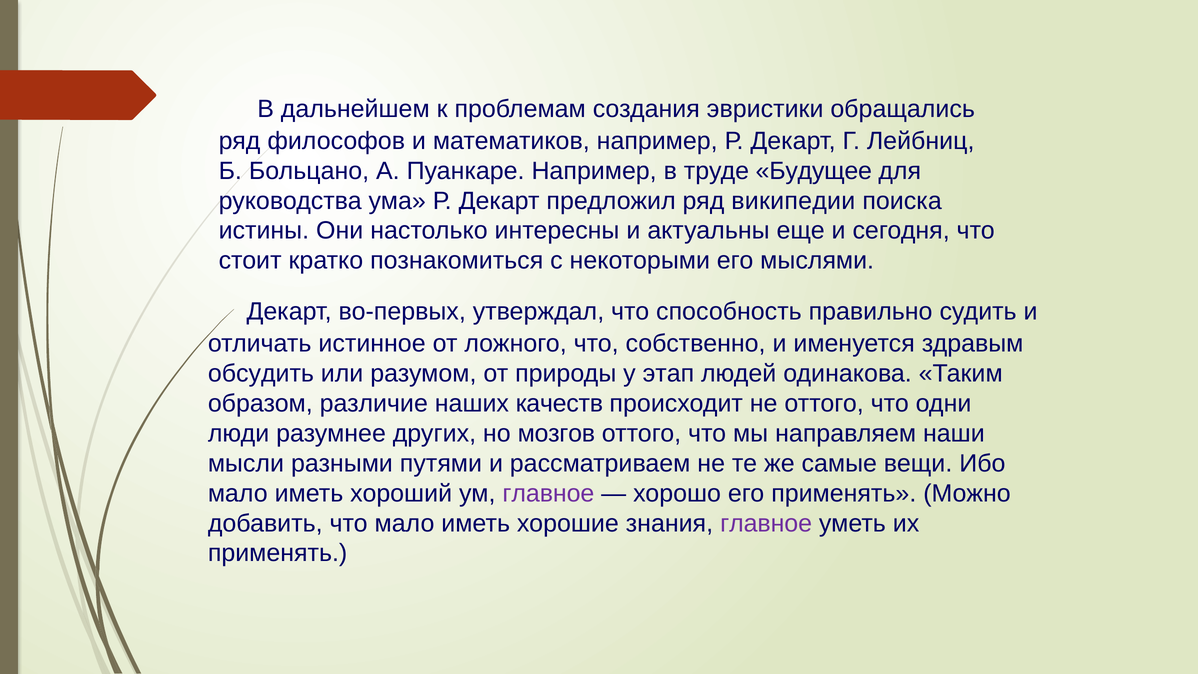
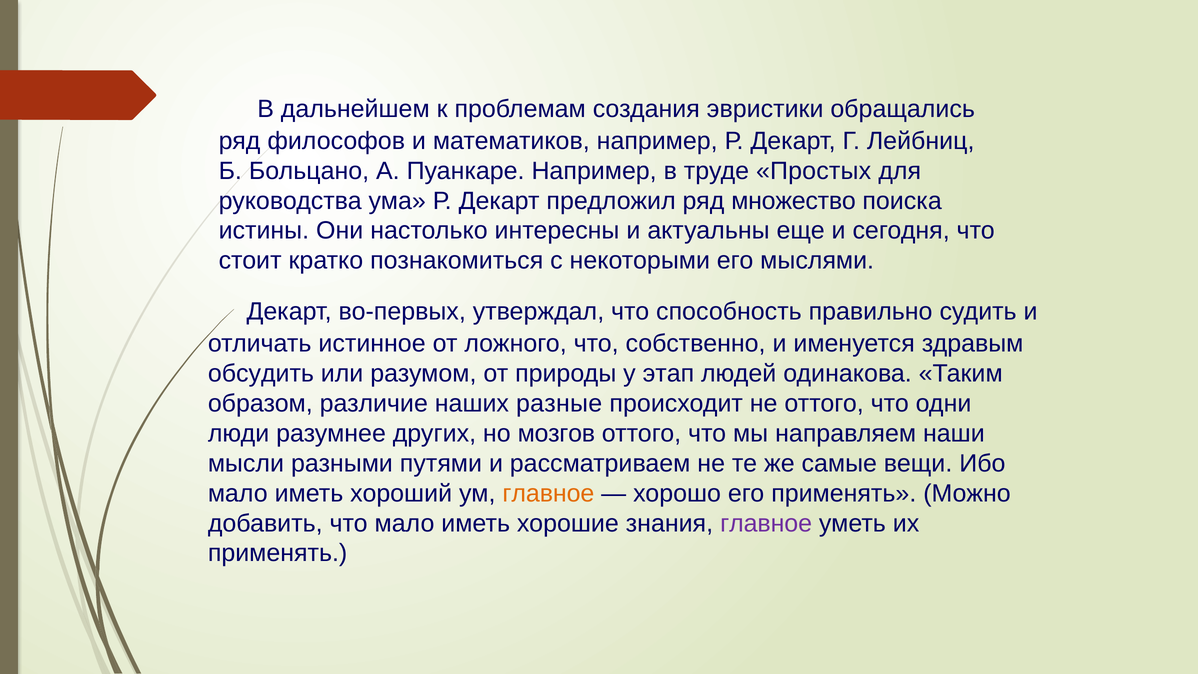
Будущее: Будущее -> Простых (814, 171)
википедии: википедии -> множество (794, 201)
качеств: качеств -> разные (559, 403)
главное colour: purple -> orange (548, 493)
